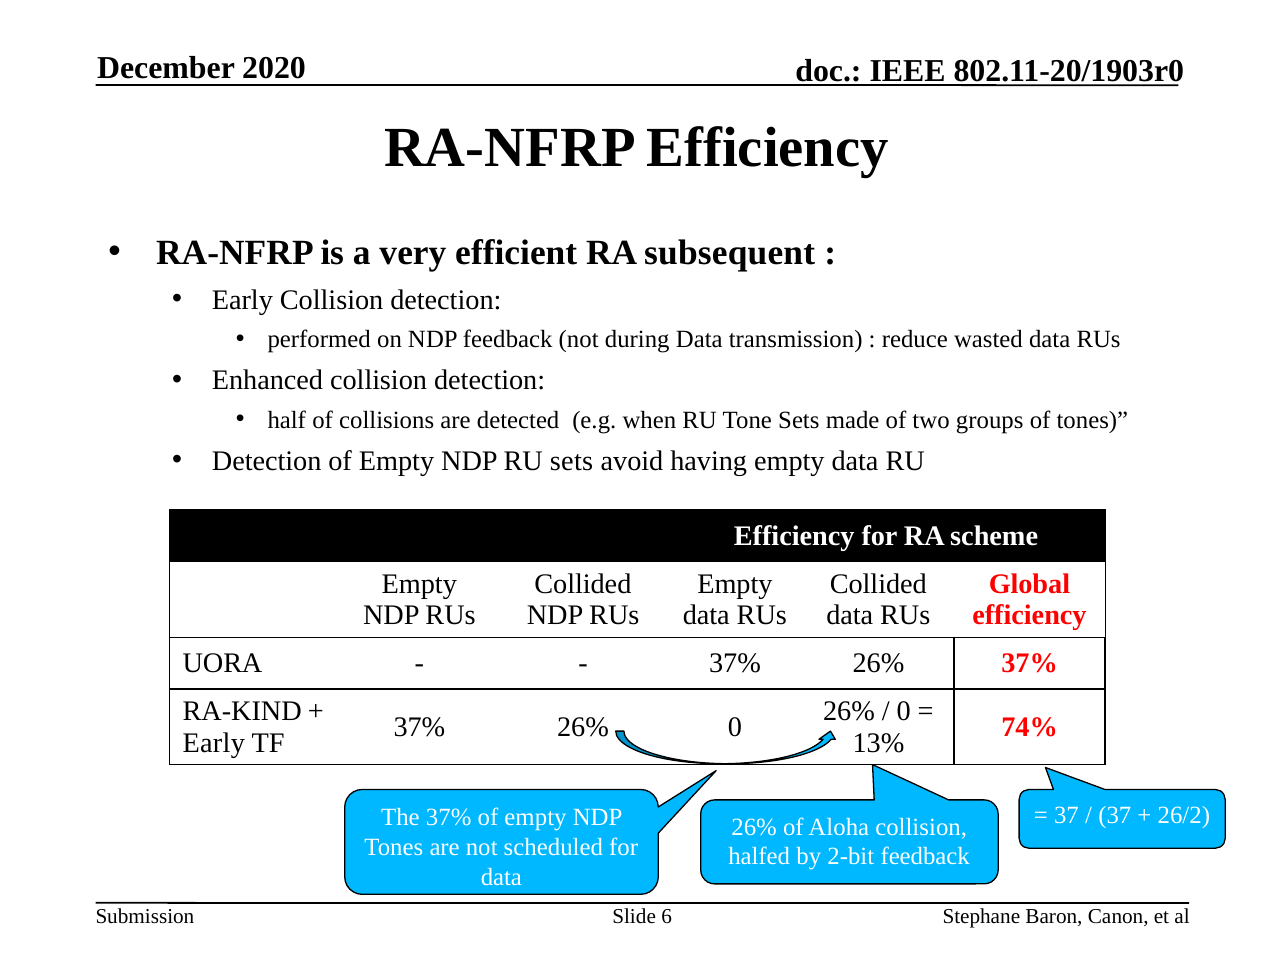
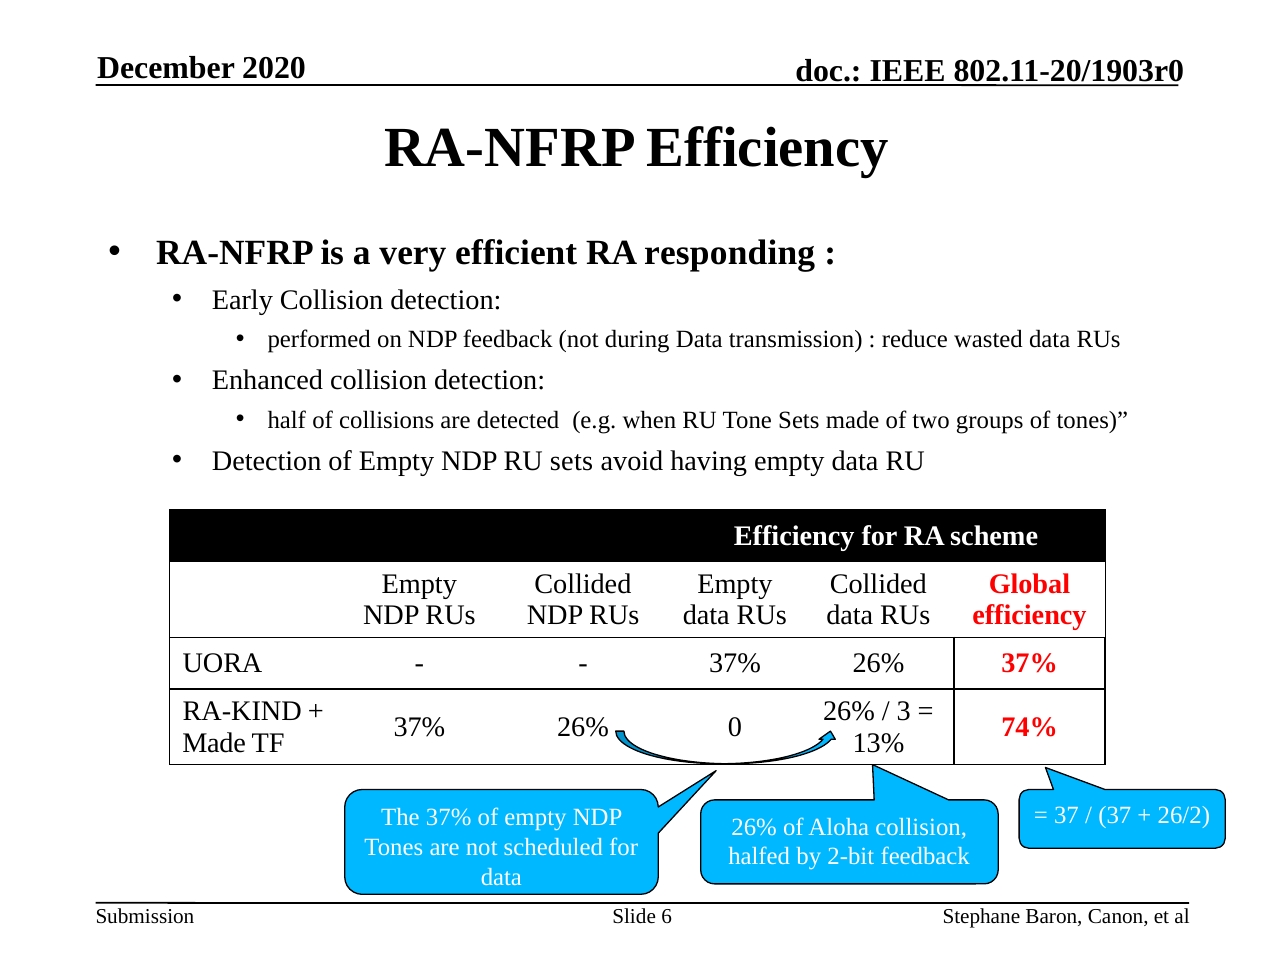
subsequent: subsequent -> responding (730, 253)
0: 0 -> 3 (904, 711)
Early: Early -> Made (214, 742)
